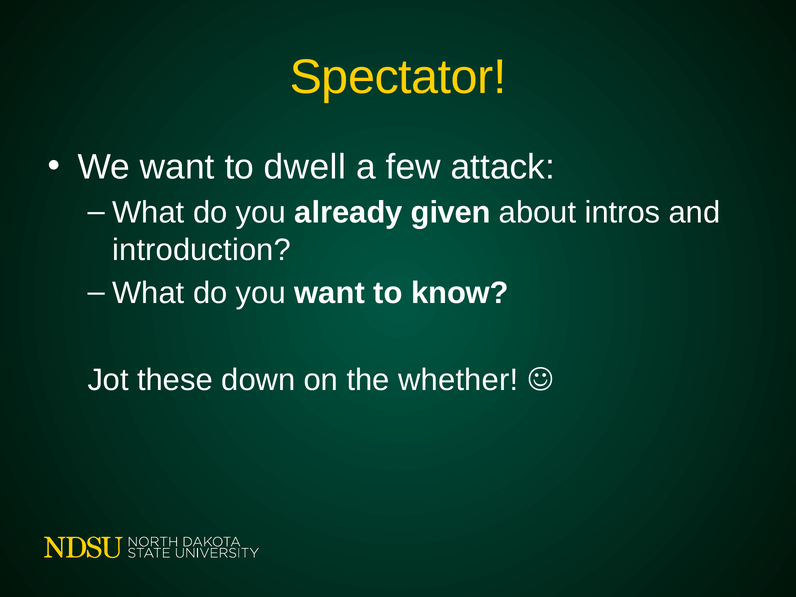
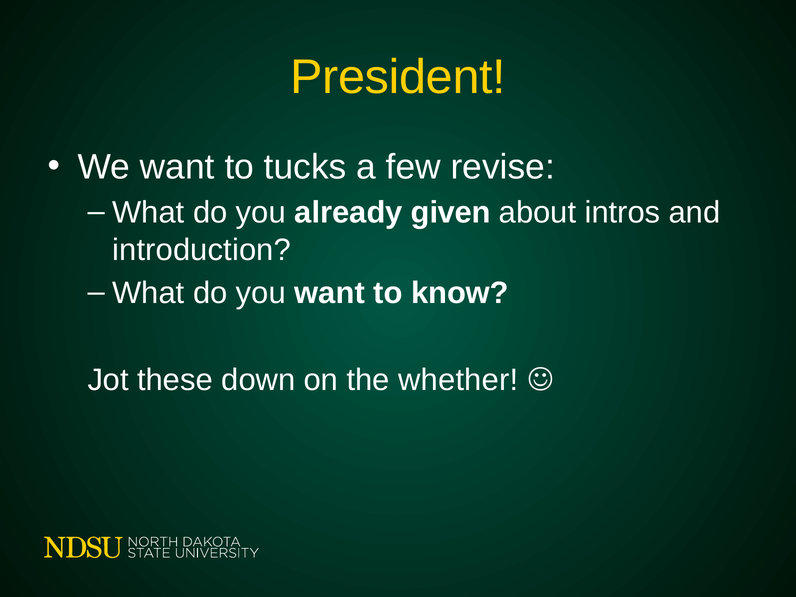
Spectator: Spectator -> President (398, 77)
dwell: dwell -> tucks (305, 167)
attack: attack -> revise (503, 167)
